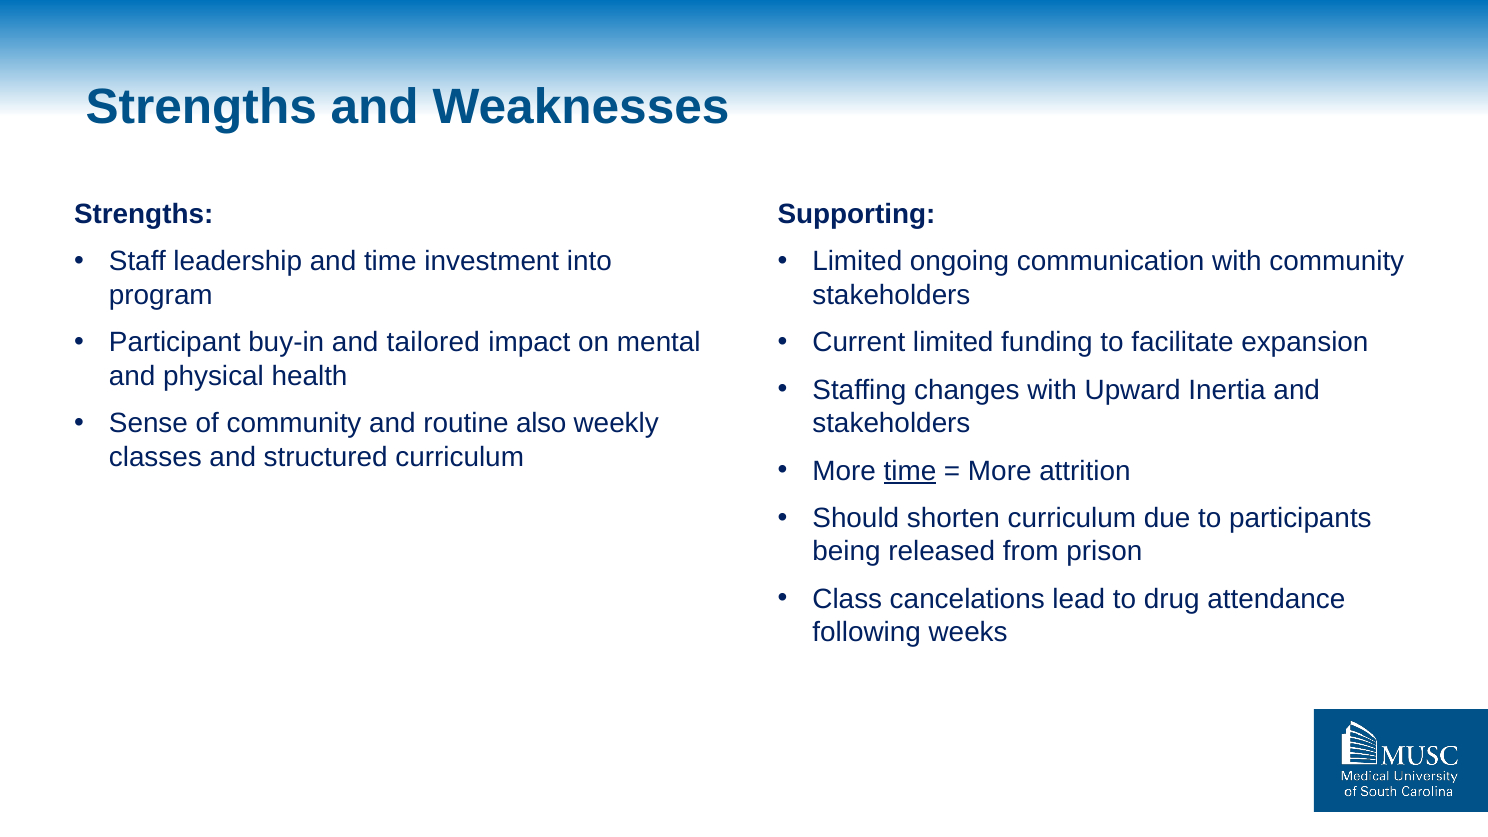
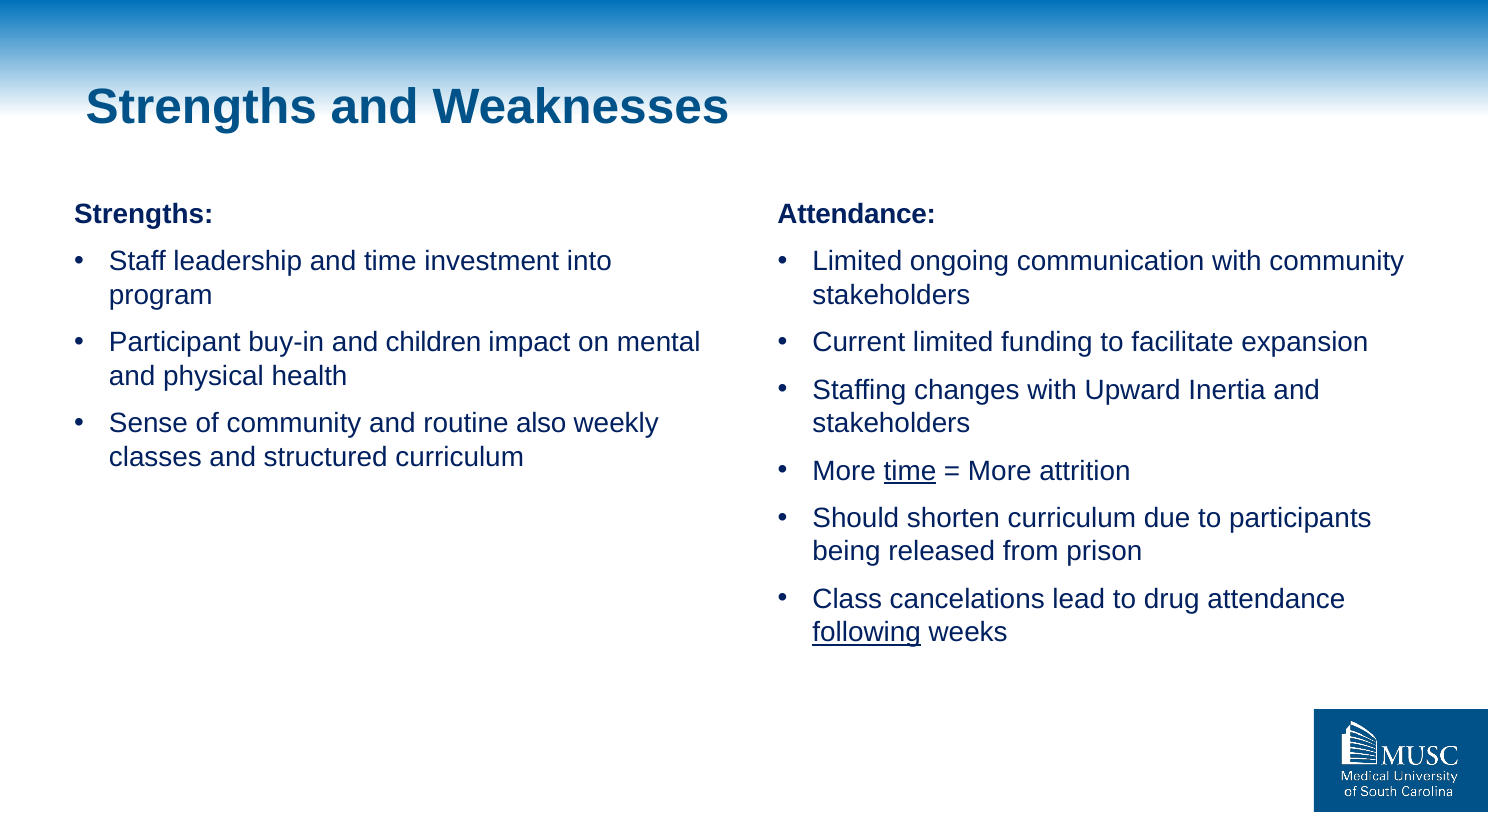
Supporting: Supporting -> Attendance (857, 214)
tailored: tailored -> children (434, 342)
following underline: none -> present (867, 633)
